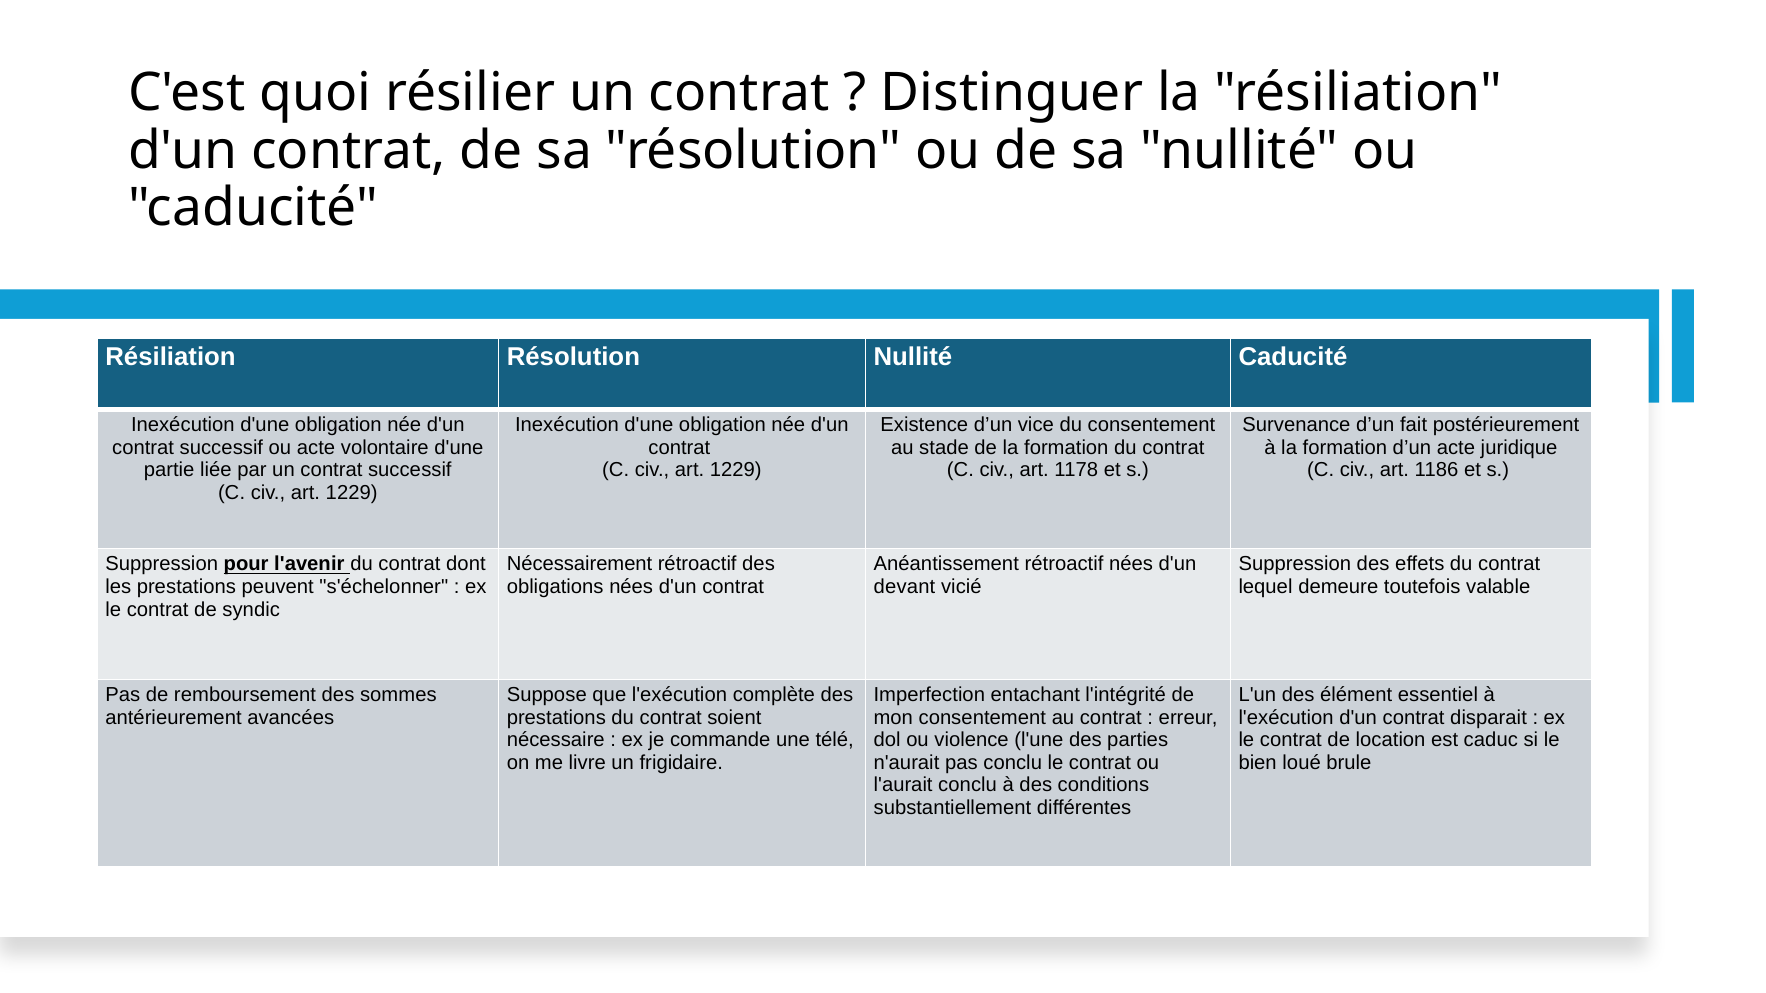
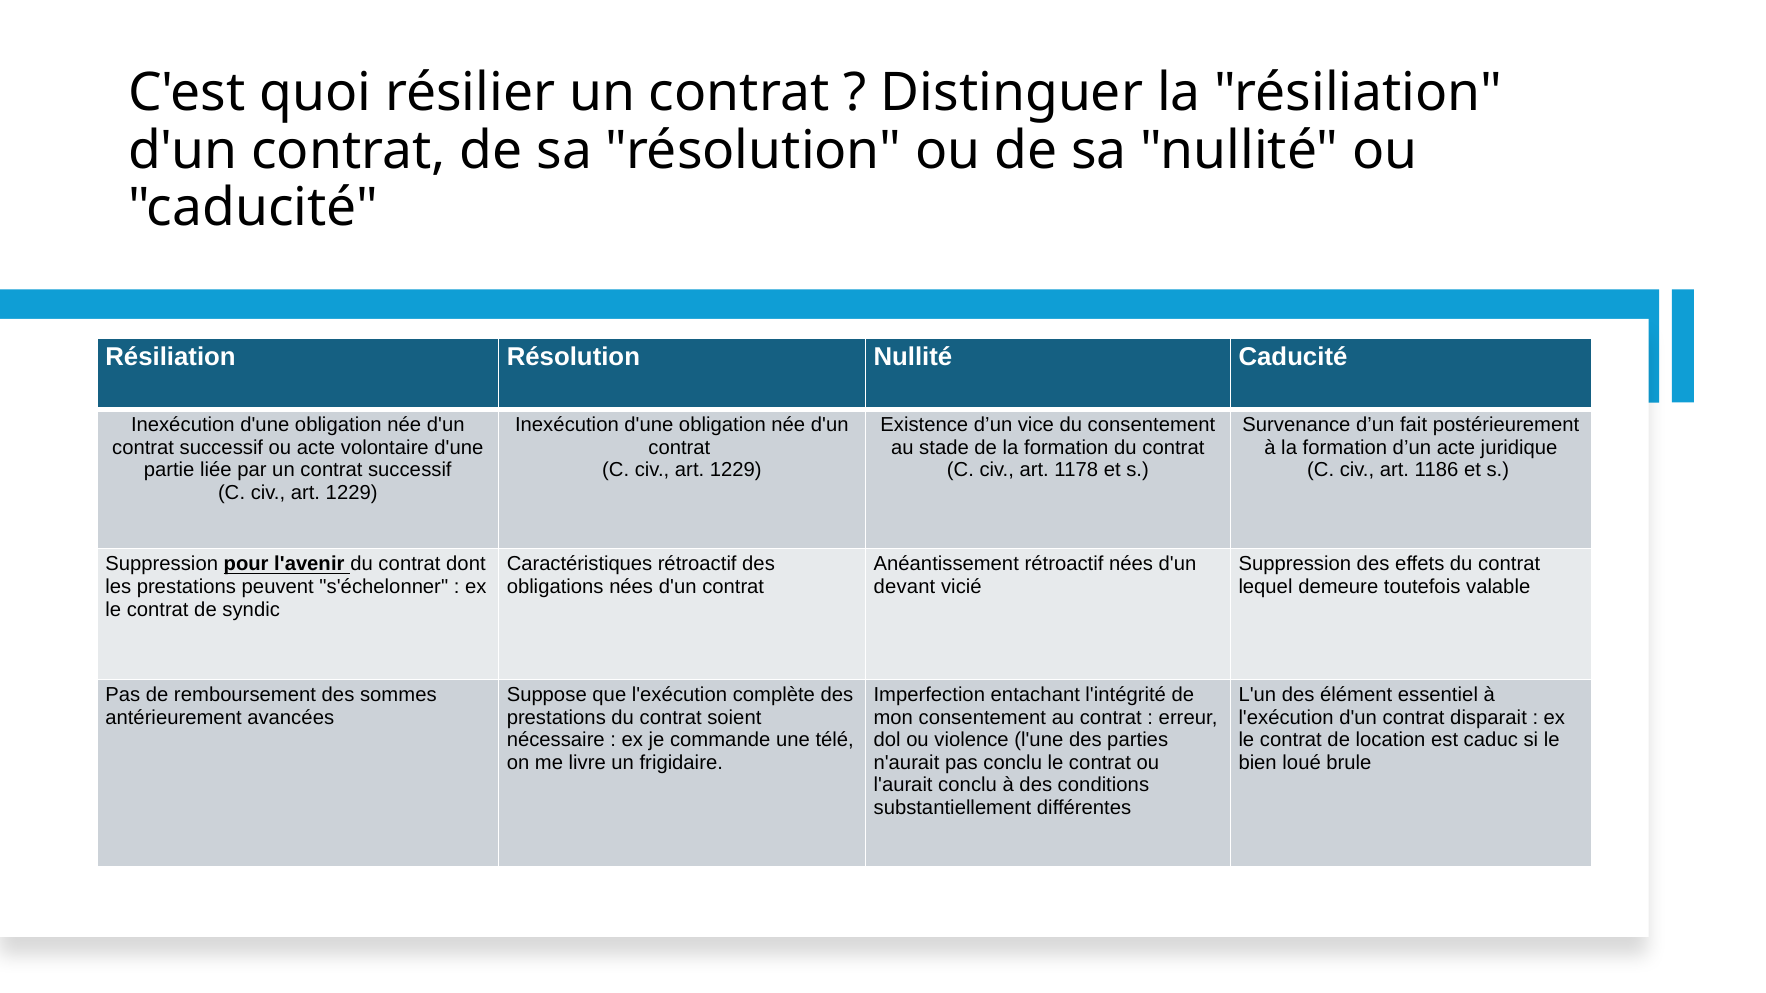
Nécessairement: Nécessairement -> Caractéristiques (580, 565)
